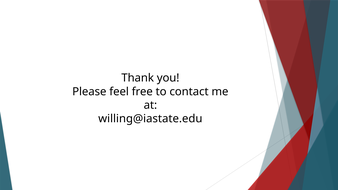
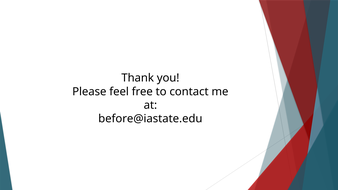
willing@iastate.edu: willing@iastate.edu -> before@iastate.edu (150, 119)
